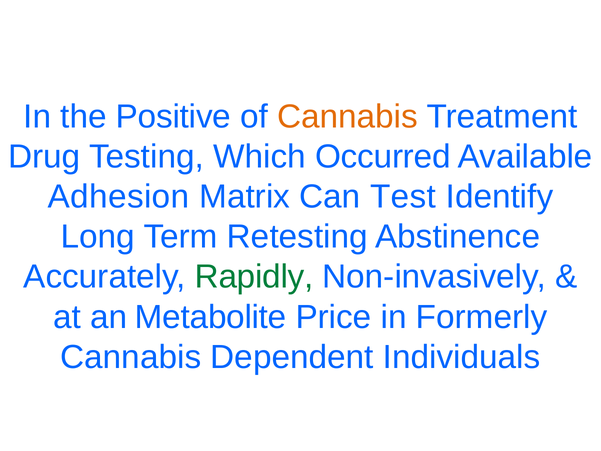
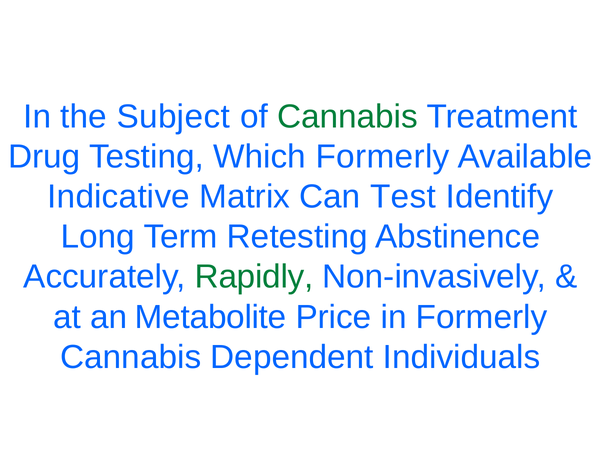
Positive: Positive -> Subject (173, 117)
Cannabis colour: orange -> green (348, 117)
Which Occurred: Occurred -> Formerly (383, 157)
Adhesion: Adhesion -> Indicative (119, 197)
